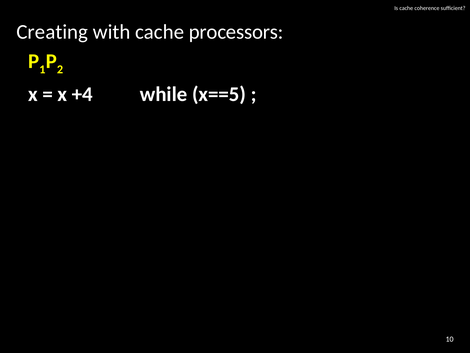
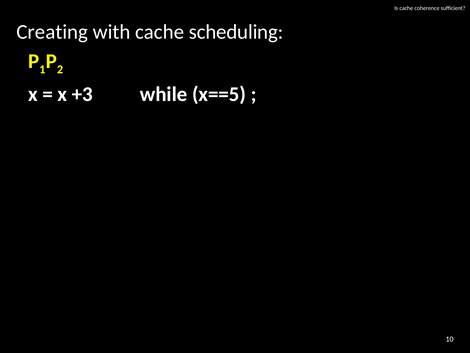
processors: processors -> scheduling (236, 32)
+4: +4 -> +3 (82, 94)
